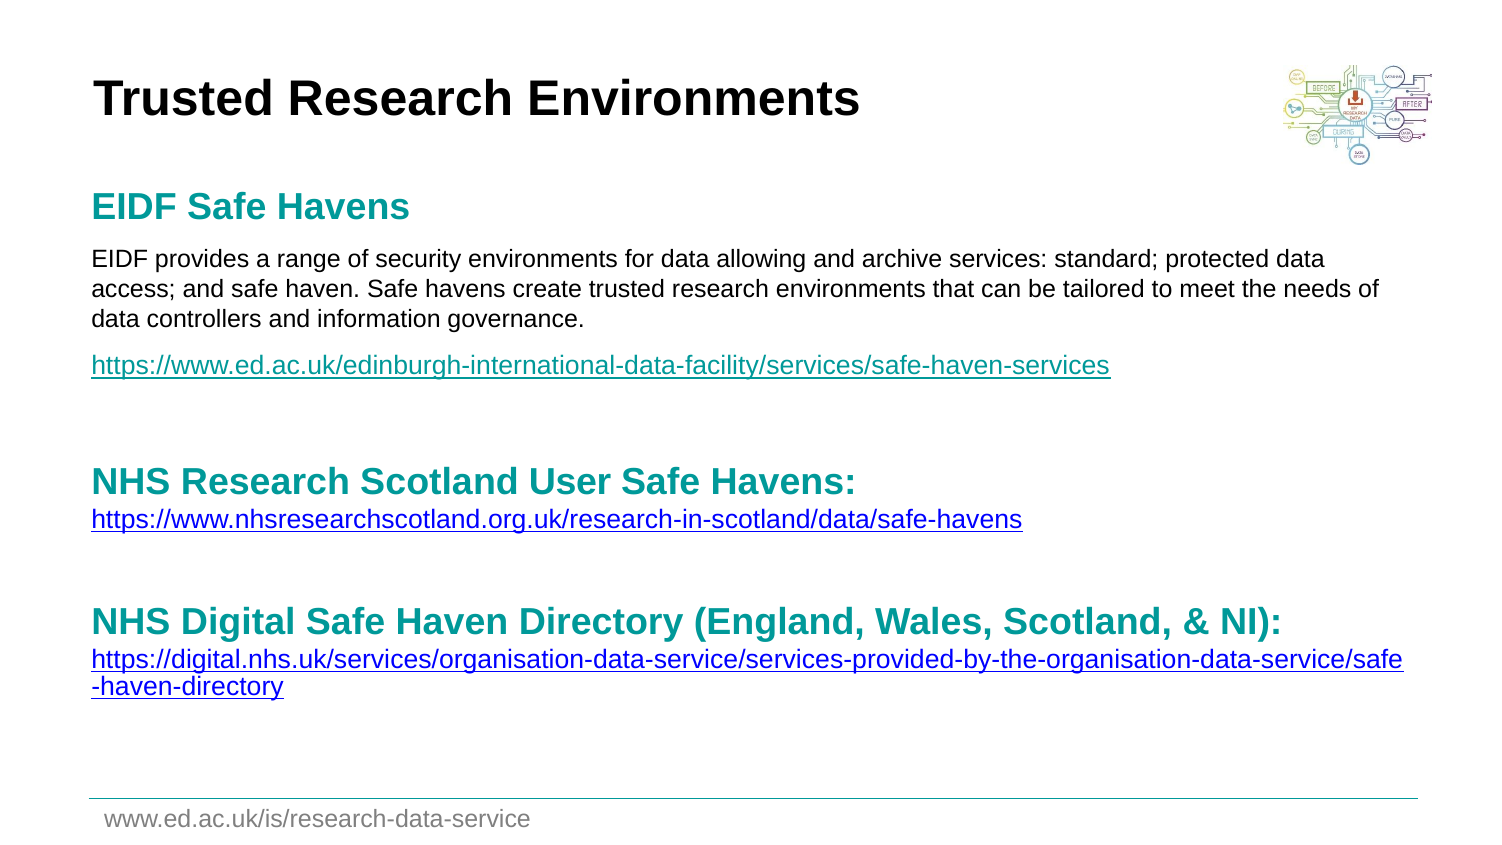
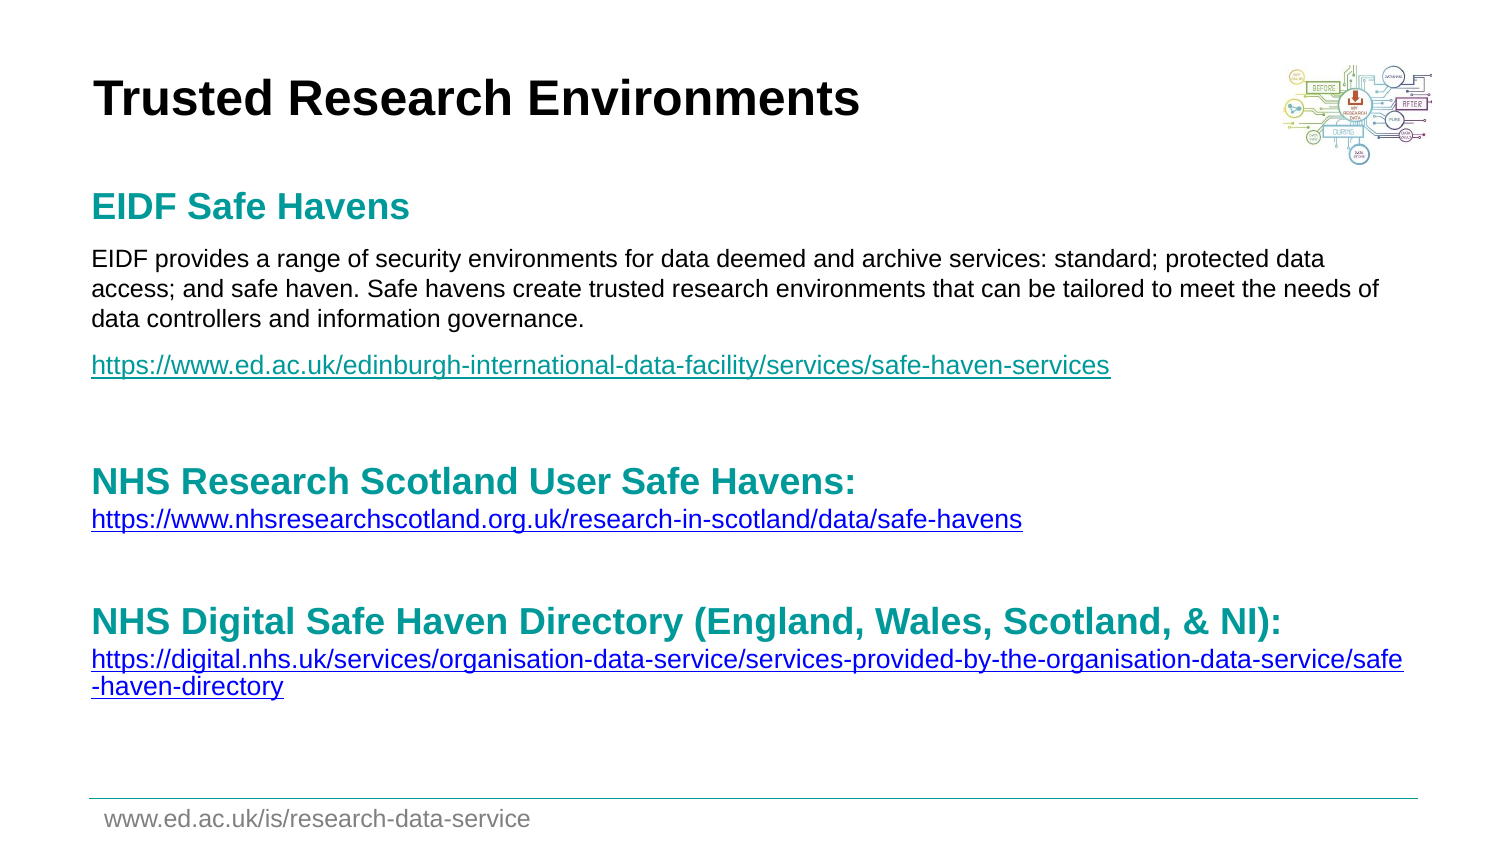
allowing: allowing -> deemed (761, 259)
